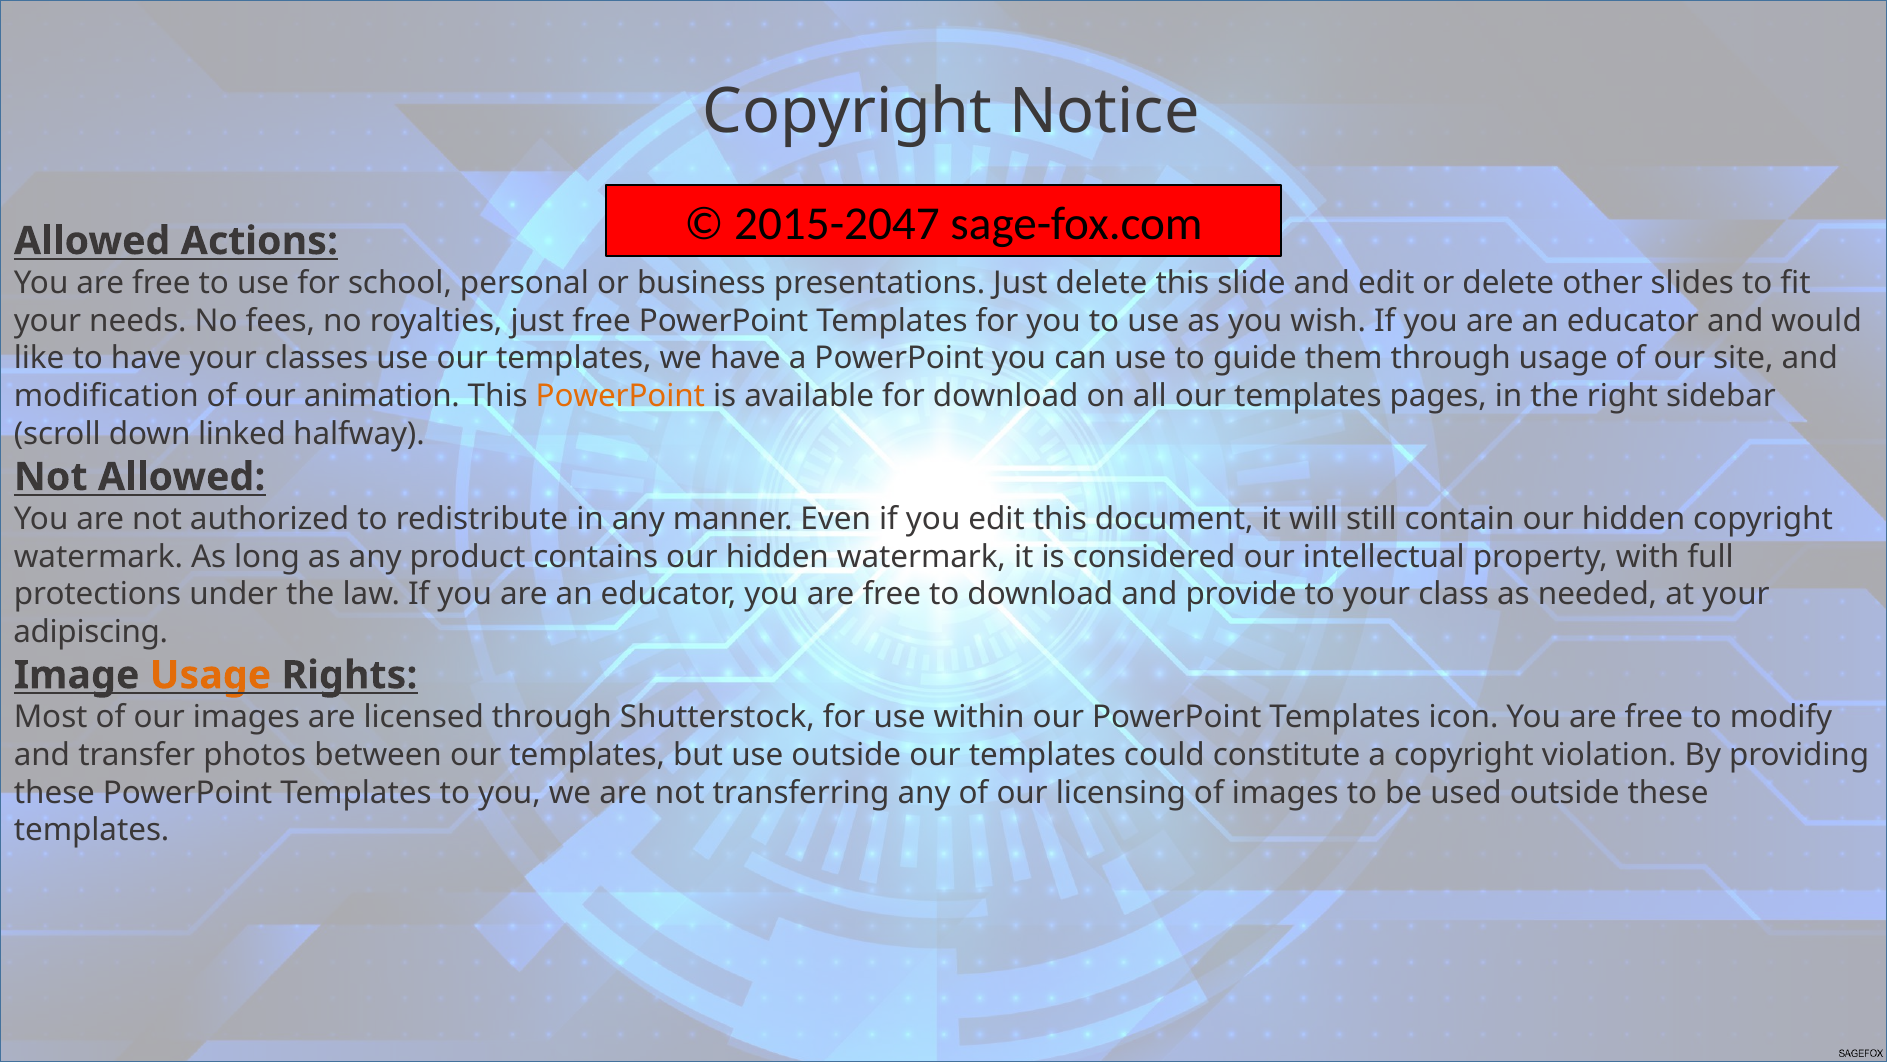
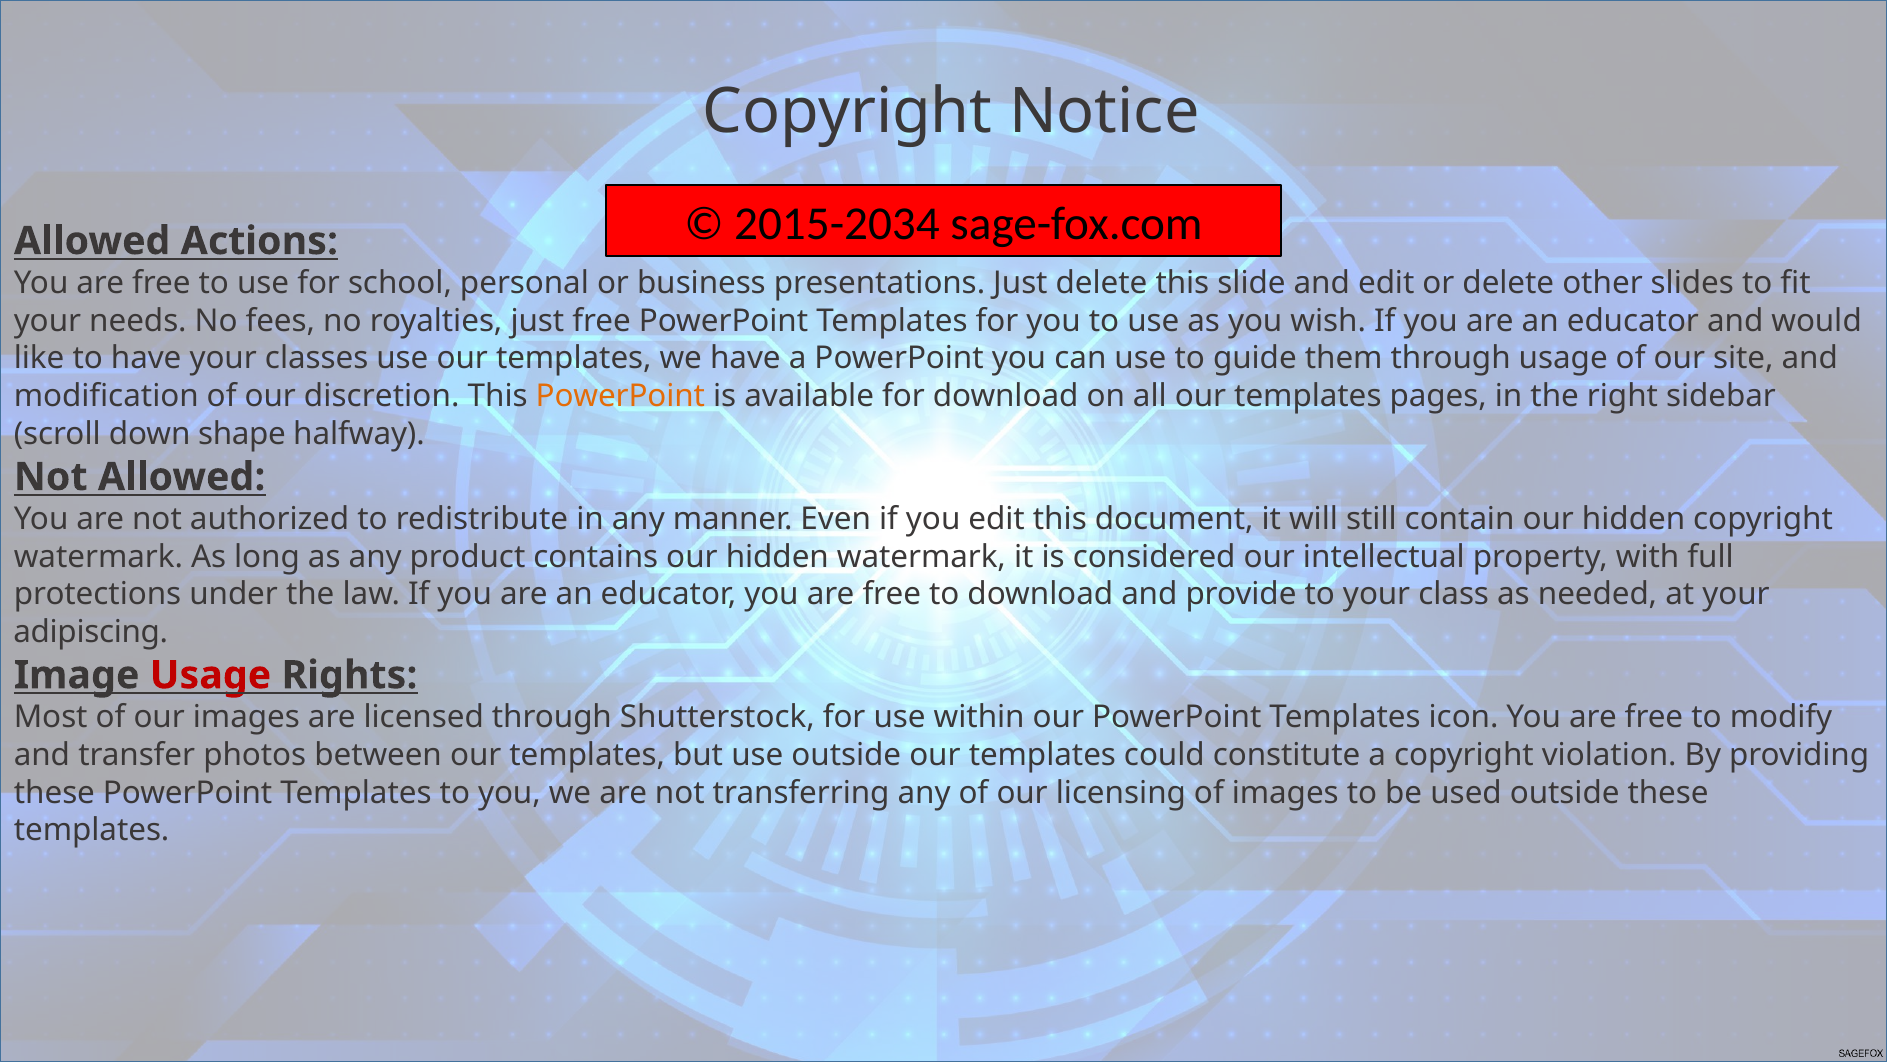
2015-2047: 2015-2047 -> 2015-2034 (837, 224)
animation: animation -> discretion (382, 396)
linked: linked -> shape (242, 434)
Usage colour: orange -> red (210, 675)
